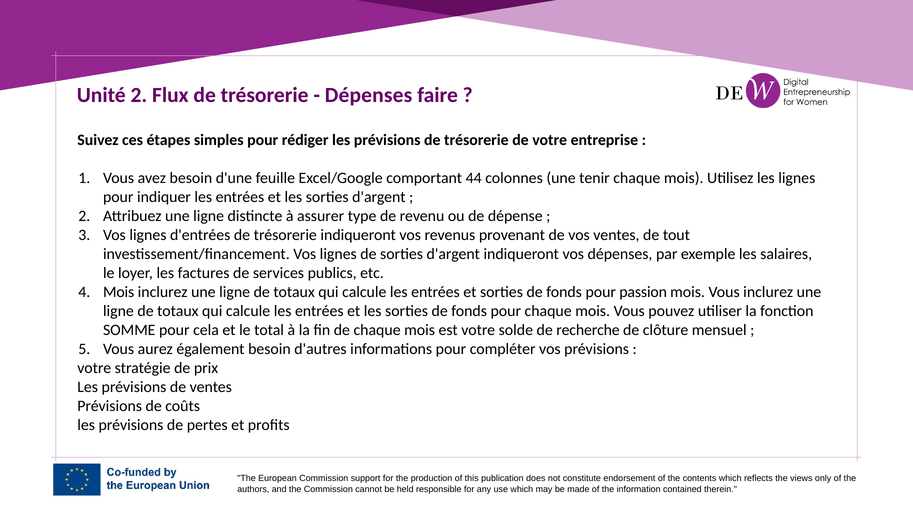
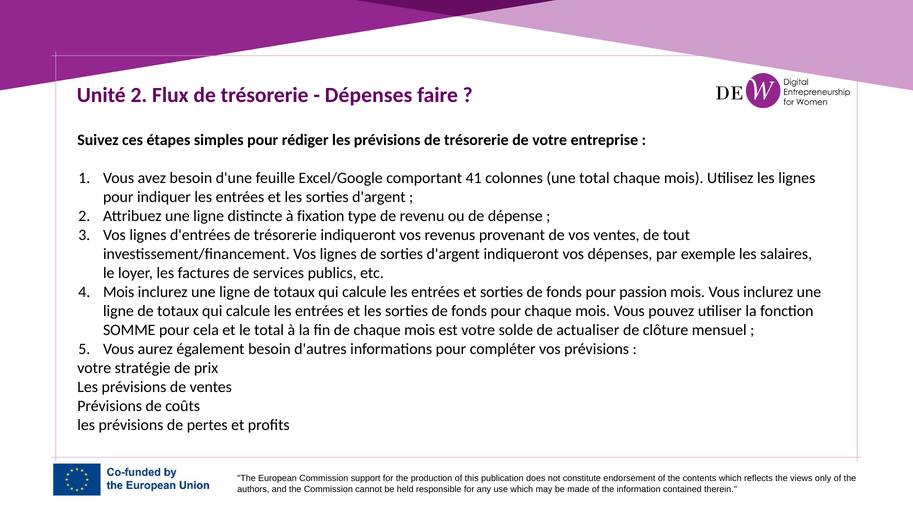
44: 44 -> 41 (474, 178)
une tenir: tenir -> total (594, 178)
assurer: assurer -> fixation (321, 216)
recherche: recherche -> actualiser (588, 330)
